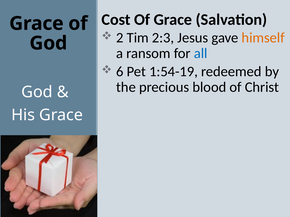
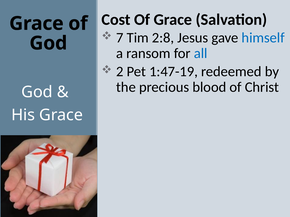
2: 2 -> 7 (120, 38)
2:3: 2:3 -> 2:8 (163, 38)
himself colour: orange -> blue (263, 38)
6: 6 -> 2 (120, 72)
1:54-19: 1:54-19 -> 1:47-19 (174, 72)
